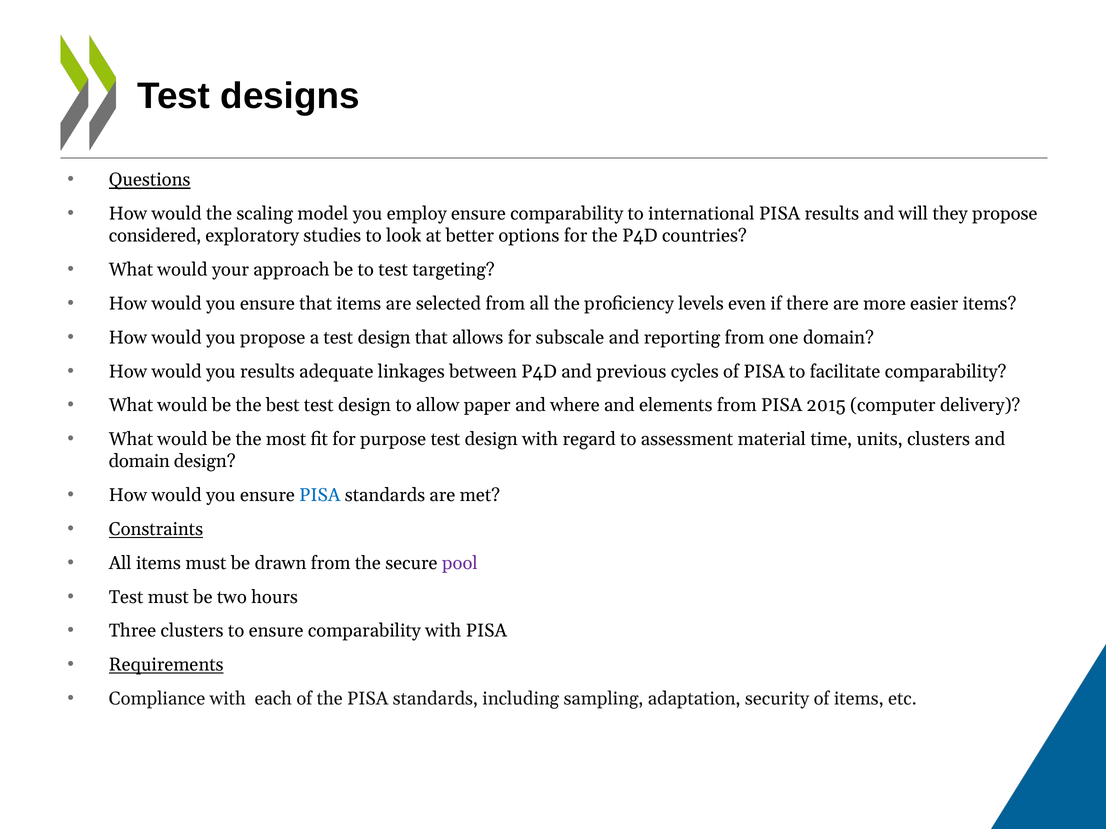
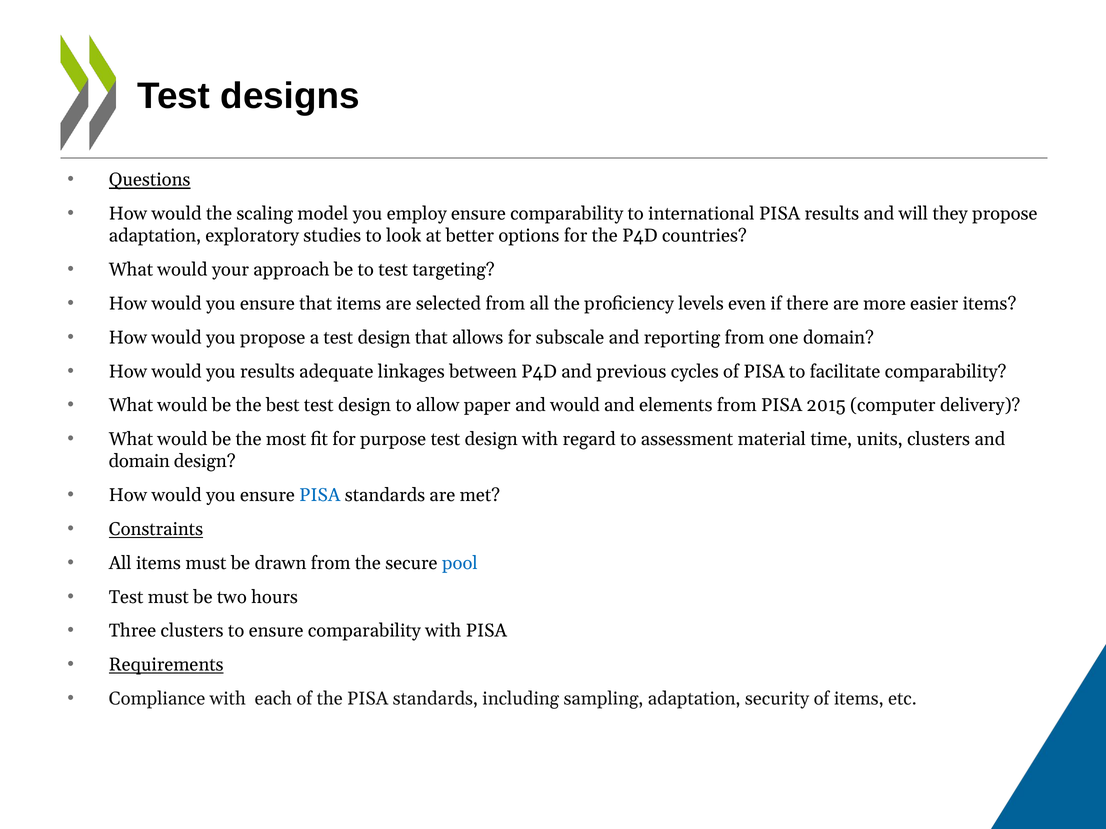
considered: considered -> adaptation (155, 236)
and where: where -> would (575, 406)
pool colour: purple -> blue (460, 563)
